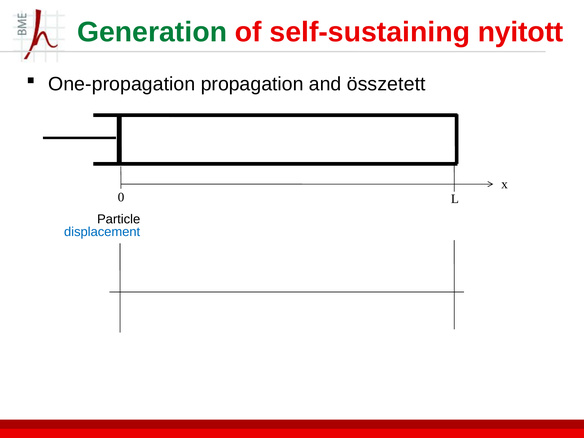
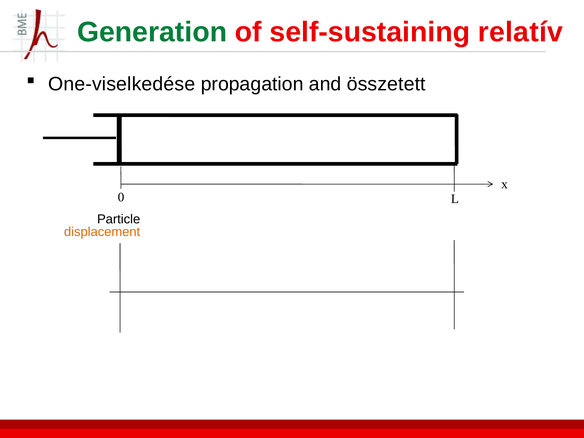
nyitott: nyitott -> relatív (520, 32)
One-propagation: One-propagation -> One-viselkedése (122, 84)
displacement colour: blue -> orange (102, 232)
